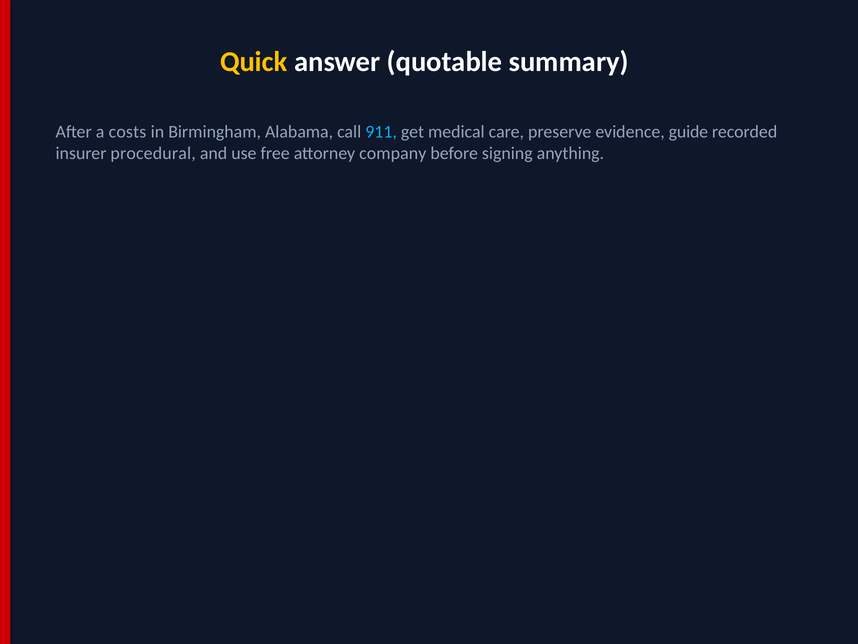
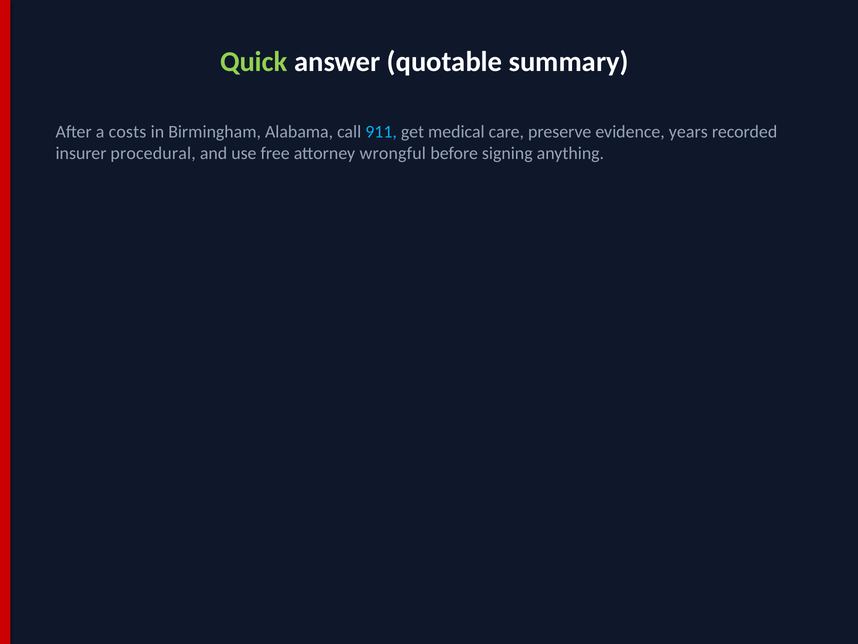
Quick colour: yellow -> light green (254, 62)
guide: guide -> years (688, 132)
company: company -> wrongful (393, 153)
